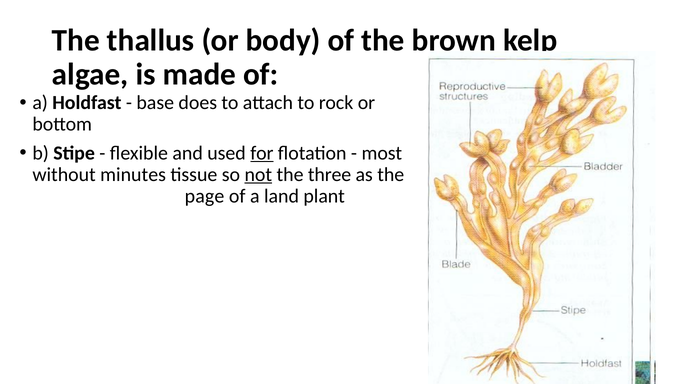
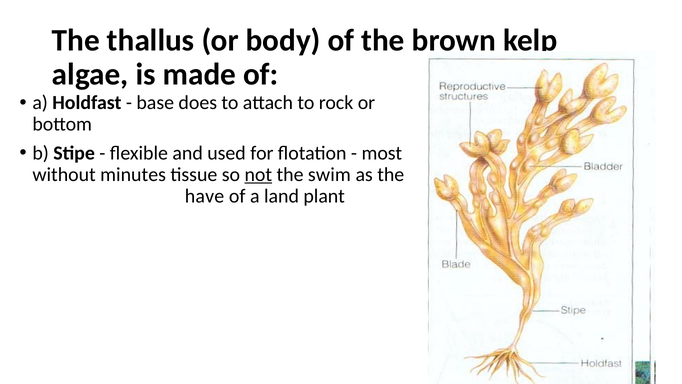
for underline: present -> none (262, 153)
three: three -> swim (329, 174)
page: page -> have (205, 196)
